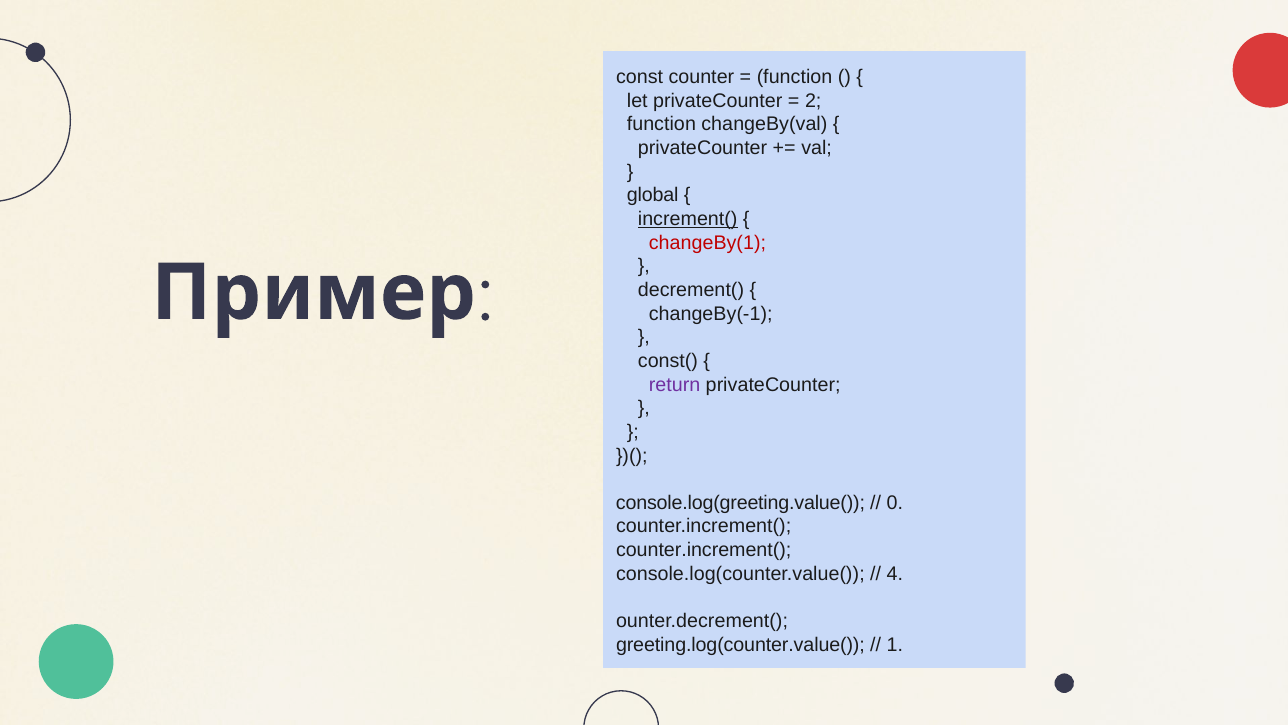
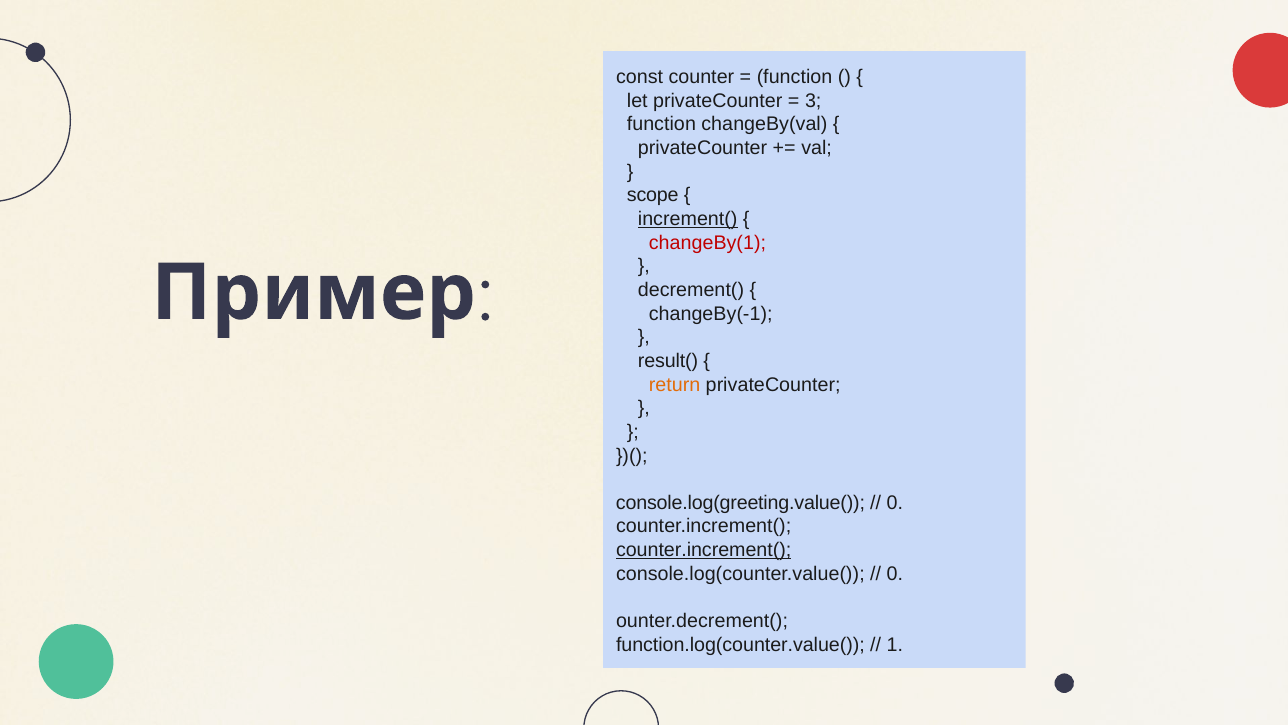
2: 2 -> 3 (813, 101)
global: global -> scope (653, 195)
const(: const( -> result( (668, 361)
return colour: purple -> orange (675, 384)
counter.increment( underline: none -> present (704, 550)
4: 4 -> 0 (895, 573)
greeting.log(counter.value(: greeting.log(counter.value( -> function.log(counter.value( (740, 644)
